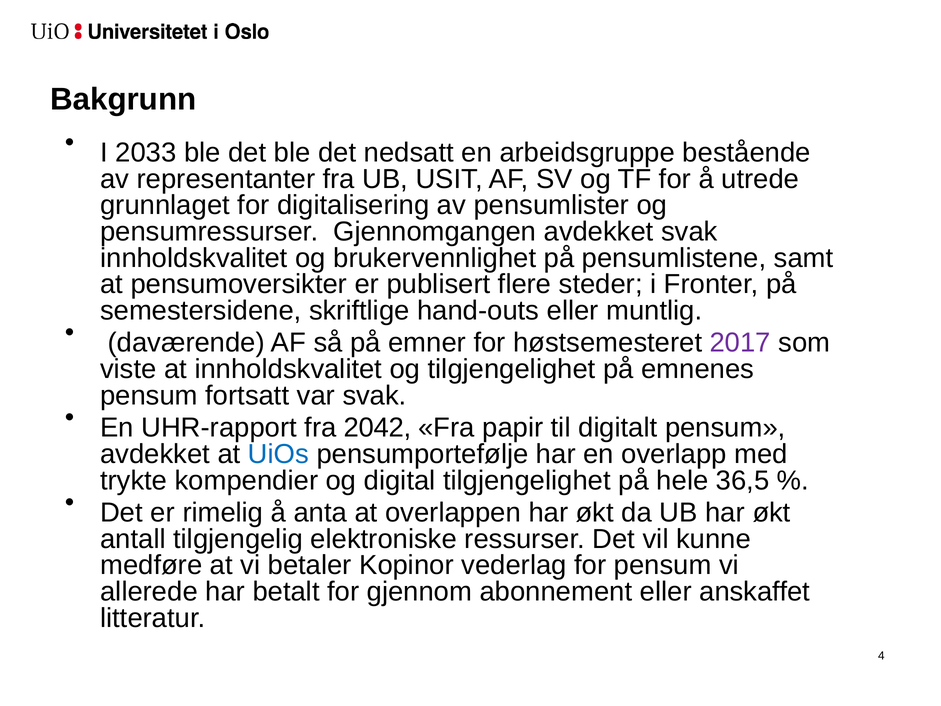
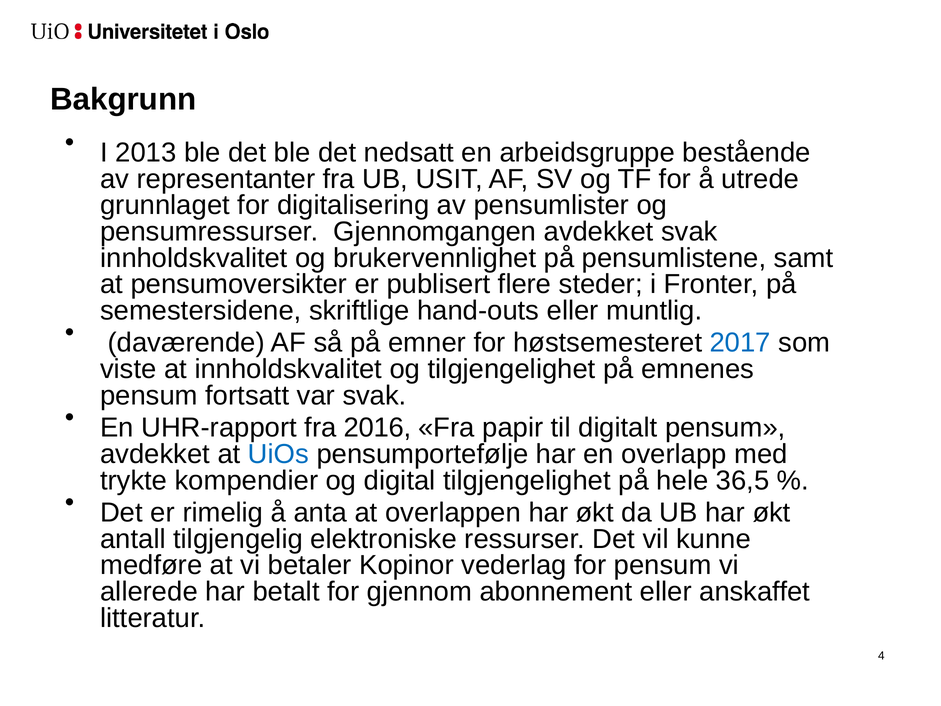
2033: 2033 -> 2013 (146, 153)
2017 colour: purple -> blue (740, 343)
2042: 2042 -> 2016 (378, 428)
